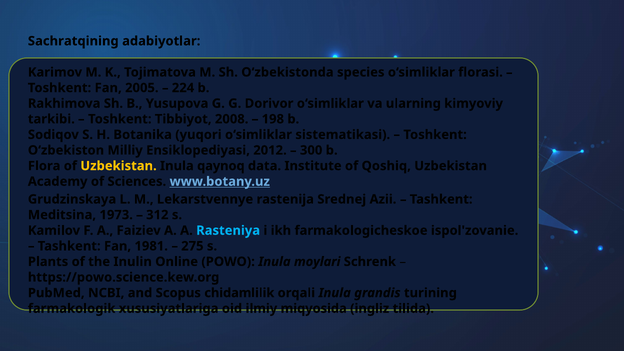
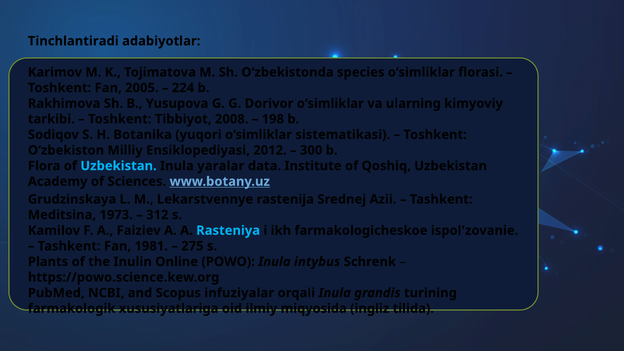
Sachratqining: Sachratqining -> Tinchlantiradi (73, 41)
Uzbekistan colour: yellow -> light blue (119, 166)
qaynoq: qaynoq -> yaralar (221, 166)
moylari: moylari -> intybus (317, 262)
chidamlilik: chidamlilik -> infuziyalar (239, 293)
